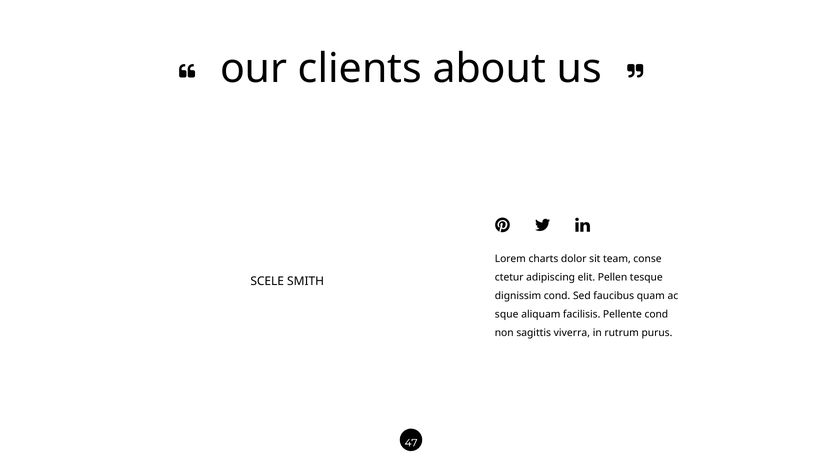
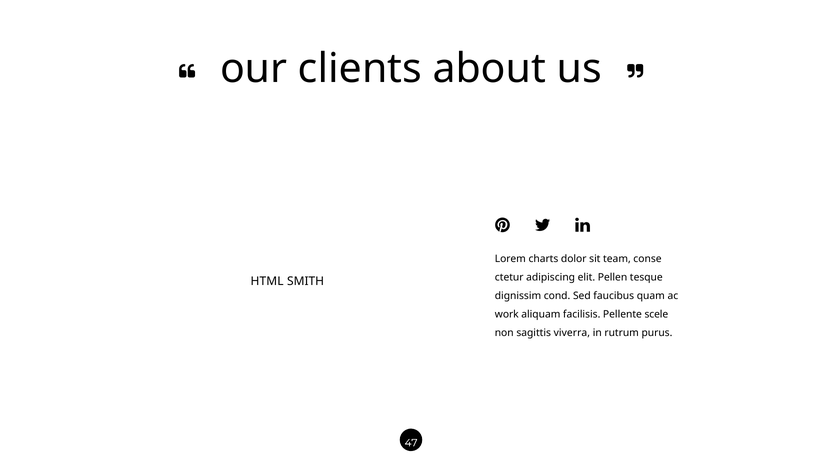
SCELE: SCELE -> HTML (267, 282)
sque: sque -> work (507, 315)
Pellente cond: cond -> scele (656, 315)
